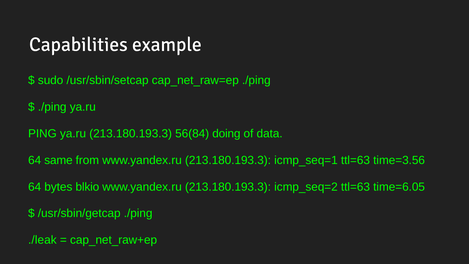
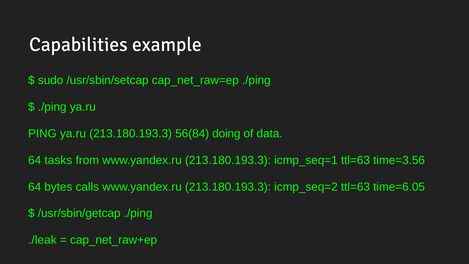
same: same -> tasks (58, 160)
blkio: blkio -> calls (87, 187)
